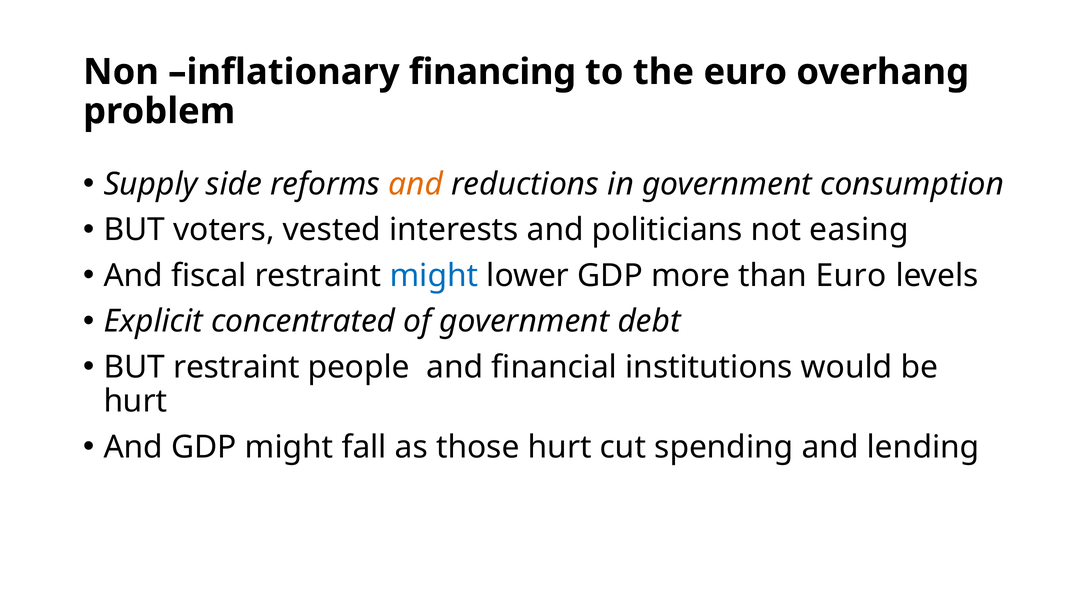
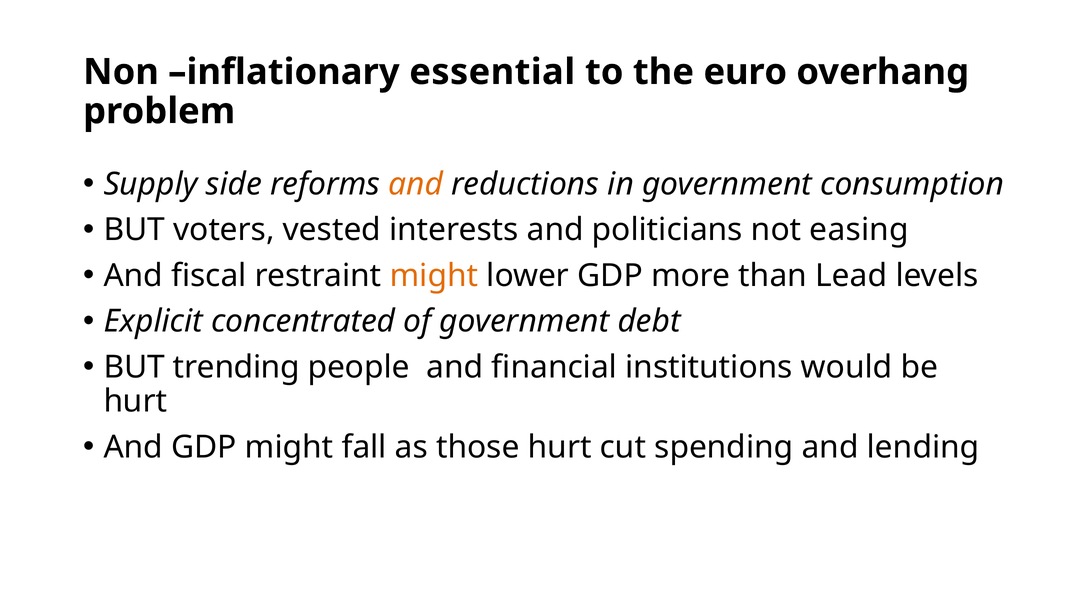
financing: financing -> essential (492, 72)
might colour: blue -> orange (434, 276)
than Euro: Euro -> Lead (851, 276)
BUT restraint: restraint -> trending (236, 367)
